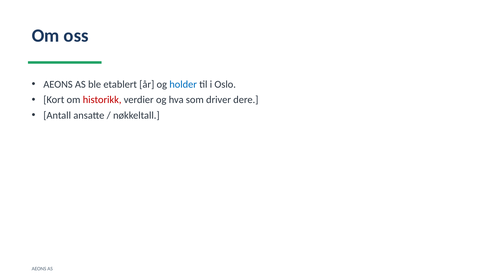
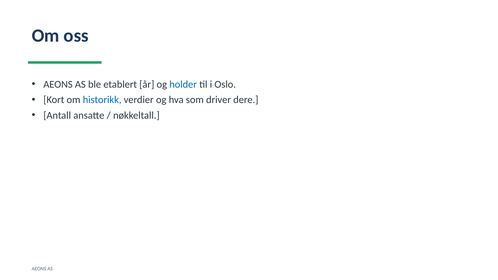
historikk colour: red -> blue (102, 100)
